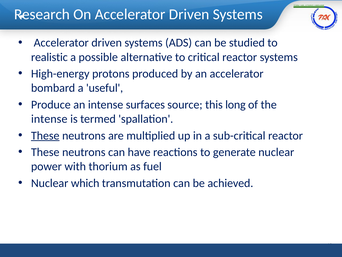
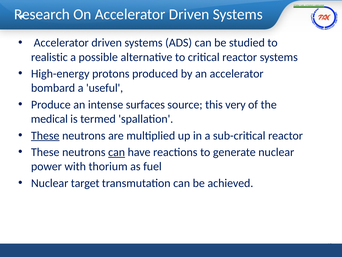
long: long -> very (235, 104)
intense: intense -> medical (49, 119)
can underline: none -> present (117, 152)
which: which -> target (85, 183)
